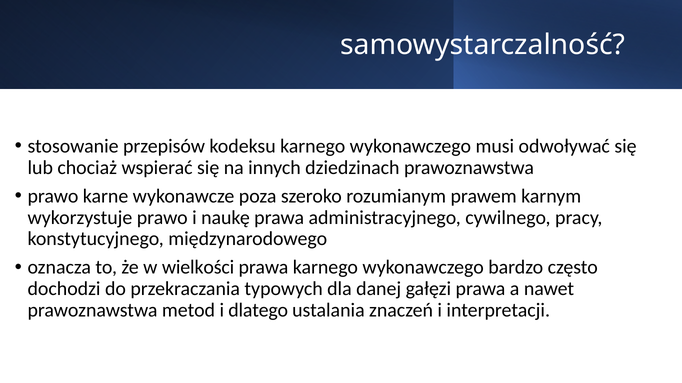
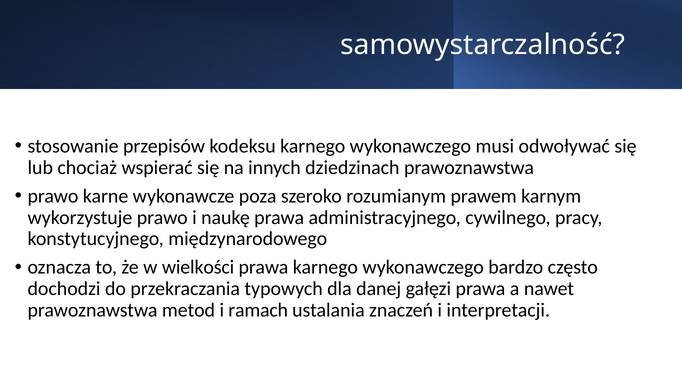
dlatego: dlatego -> ramach (258, 311)
